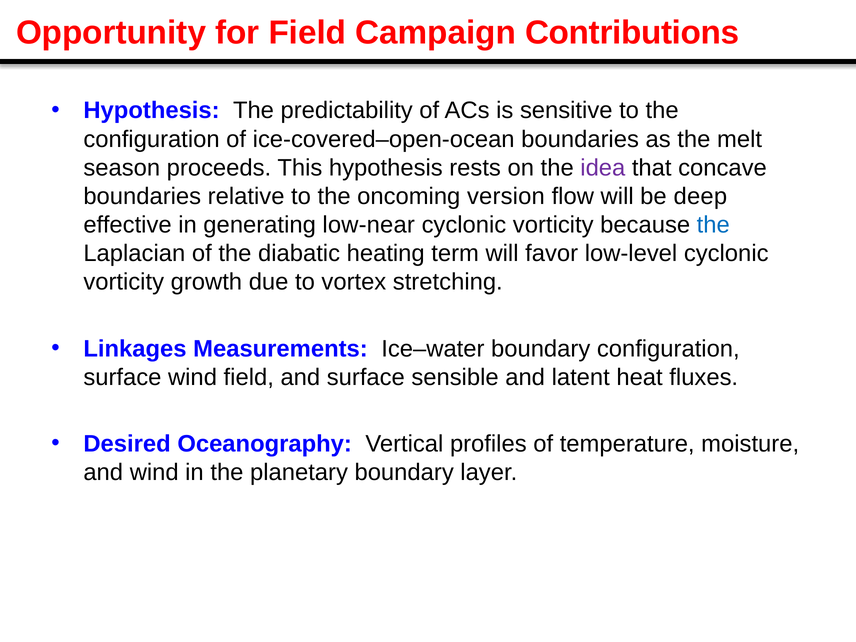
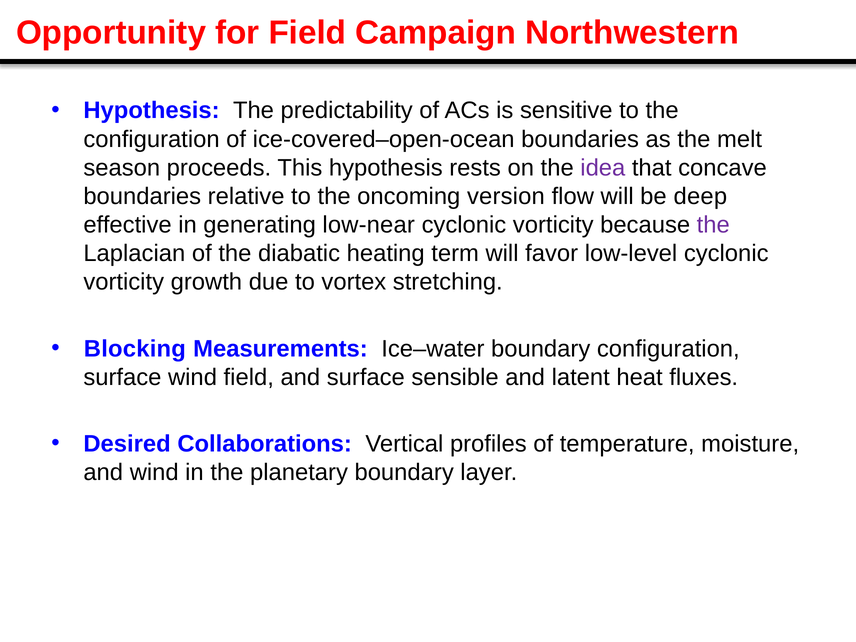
Contributions: Contributions -> Northwestern (632, 33)
the colour: blue -> purple (713, 225)
Linkages: Linkages -> Blocking (135, 349)
Oceanography: Oceanography -> Collaborations (265, 444)
